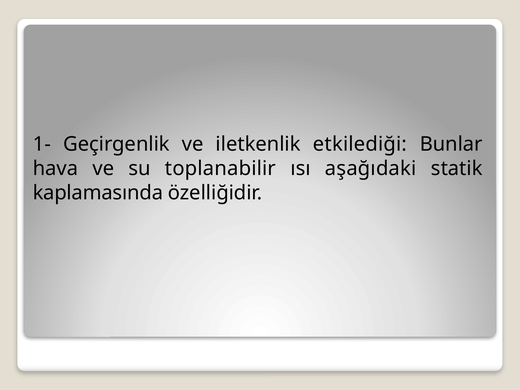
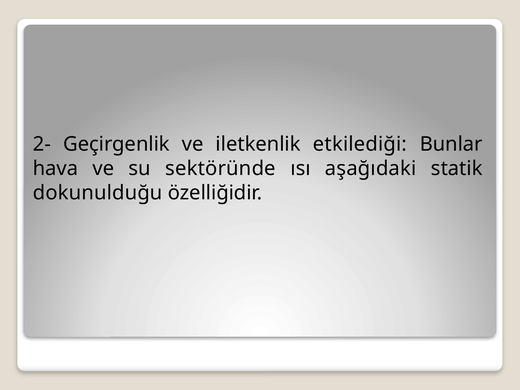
1-: 1- -> 2- (42, 144)
toplanabilir: toplanabilir -> sektöründe (221, 168)
kaplamasında: kaplamasında -> dokunulduğu (98, 193)
